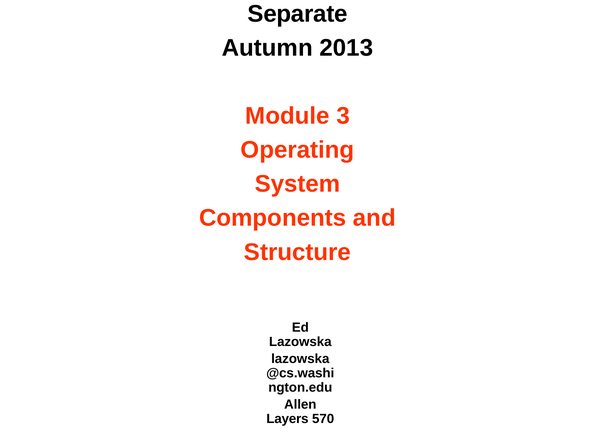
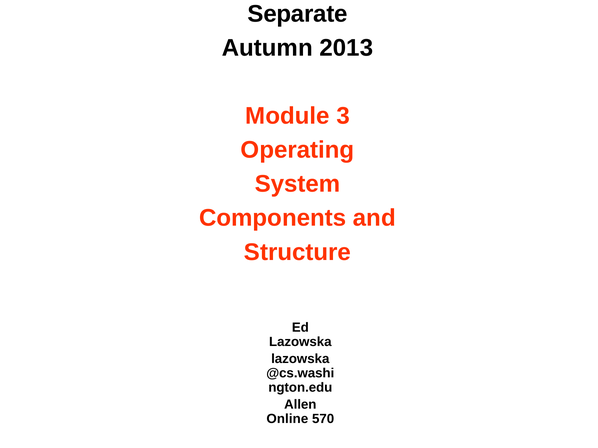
Layers: Layers -> Online (287, 419)
